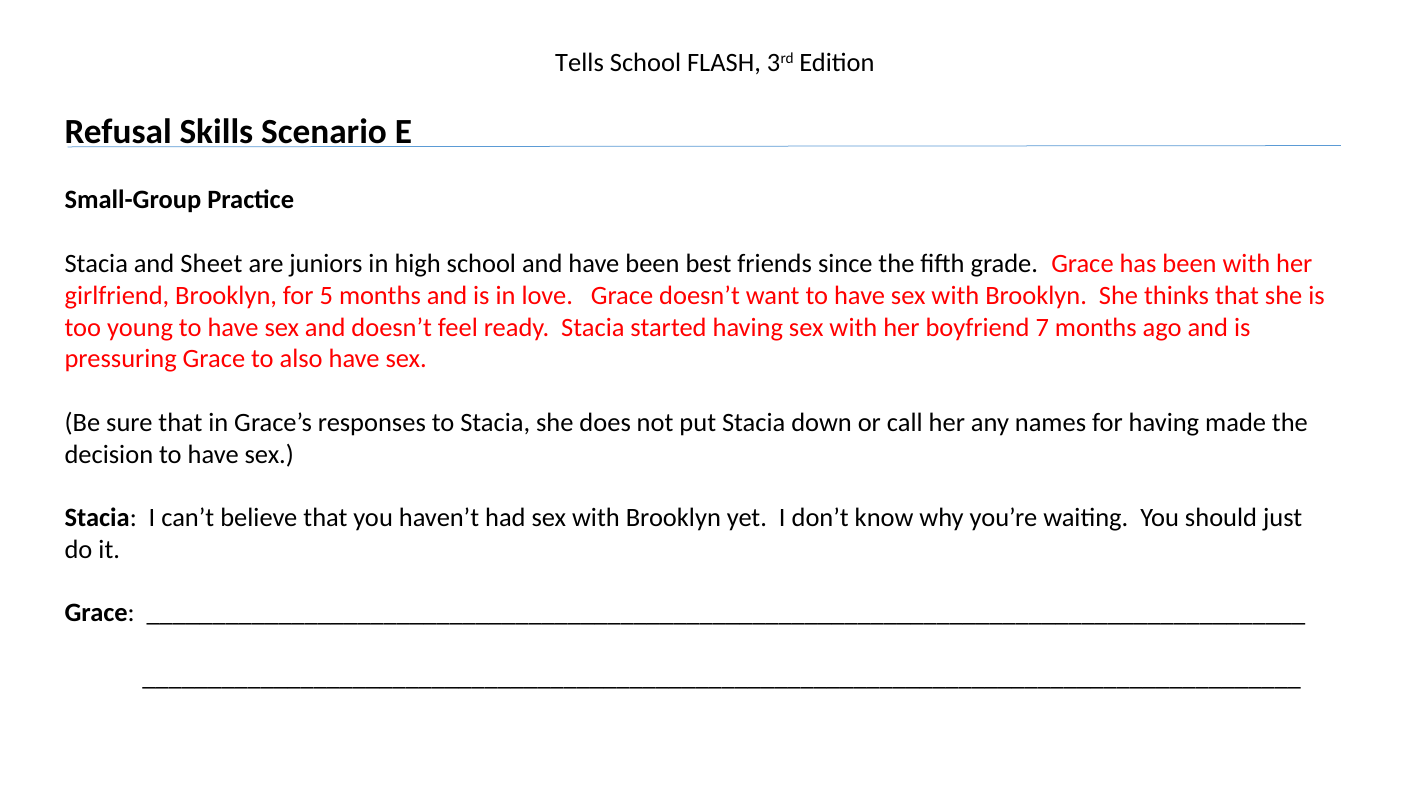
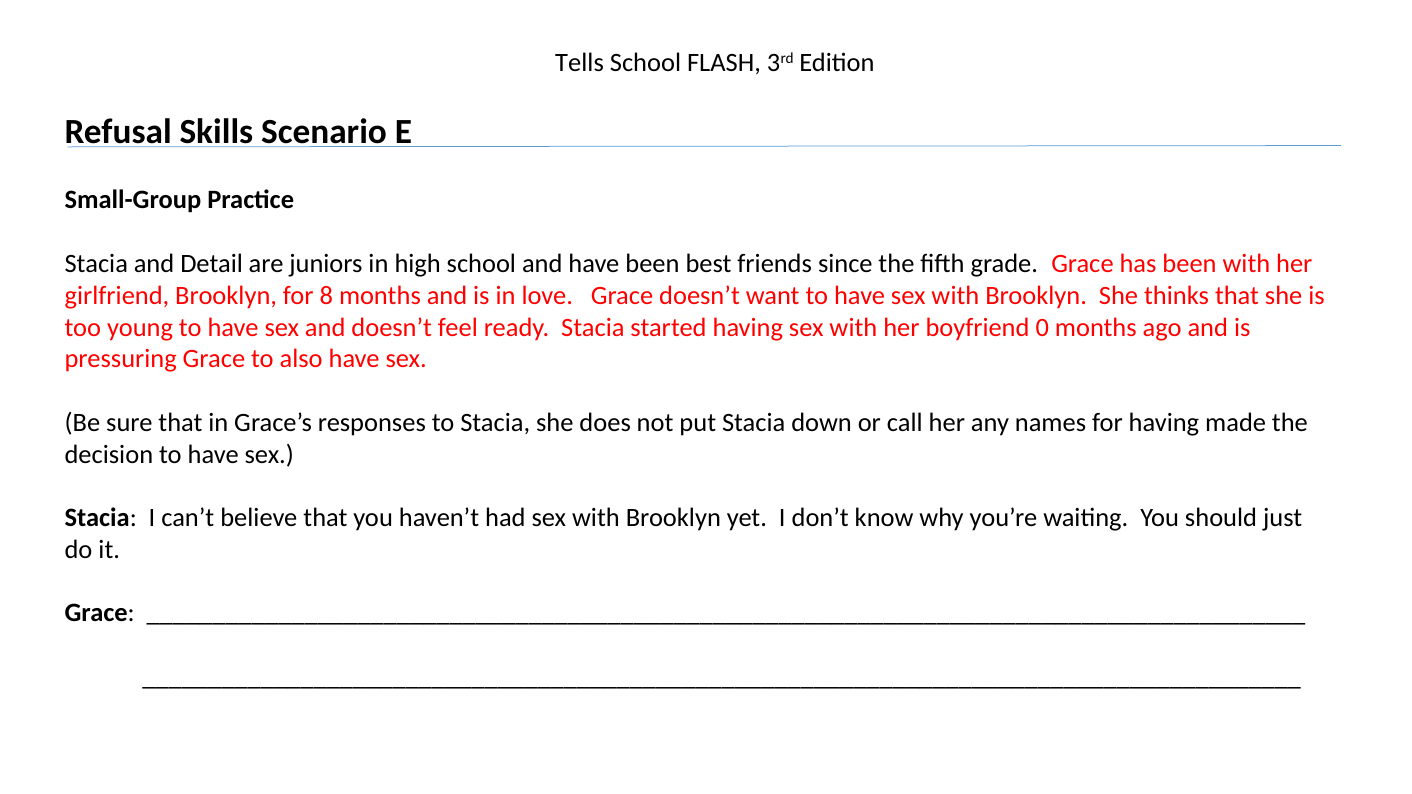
Sheet: Sheet -> Detail (212, 264)
5: 5 -> 8 (326, 296)
7: 7 -> 0 (1042, 327)
